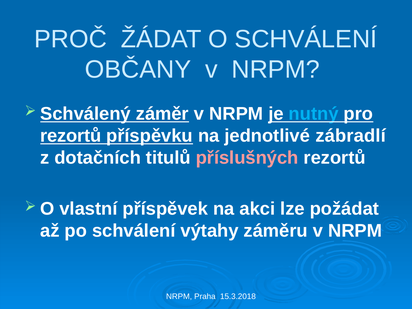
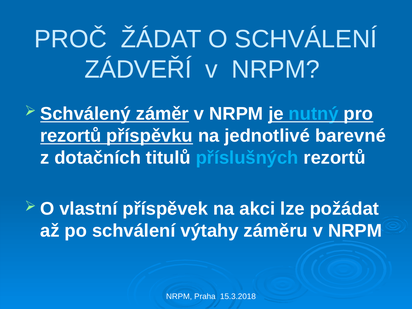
OBČANY: OBČANY -> ZÁDVEŘÍ (138, 70)
zábradlí: zábradlí -> barevné (351, 136)
příslušných colour: pink -> light blue (247, 158)
